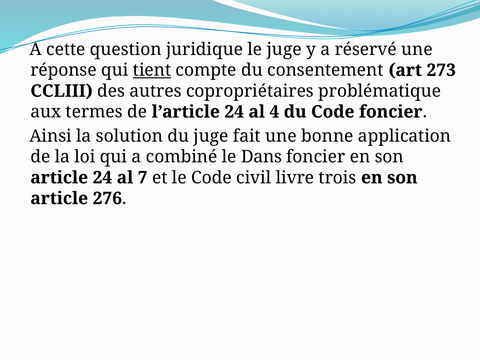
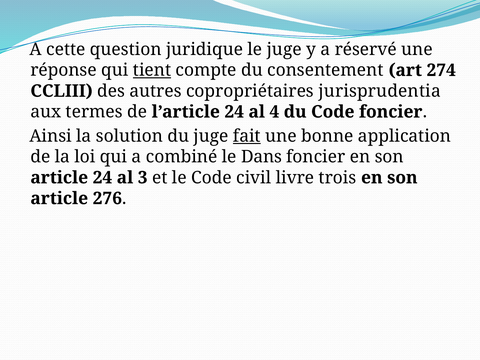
273: 273 -> 274 (441, 70)
problématique: problématique -> jurisprudentia (380, 91)
fait underline: none -> present (247, 136)
7: 7 -> 3 (143, 178)
